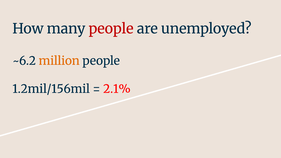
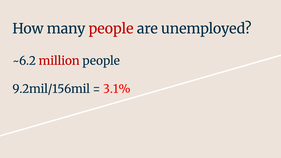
million colour: orange -> red (59, 61)
1.2mil/156mil: 1.2mil/156mil -> 9.2mil/156mil (51, 89)
2.1%: 2.1% -> 3.1% (117, 89)
